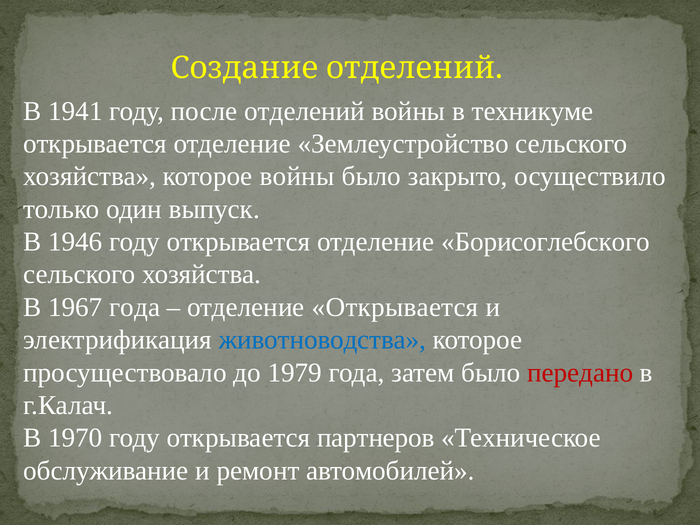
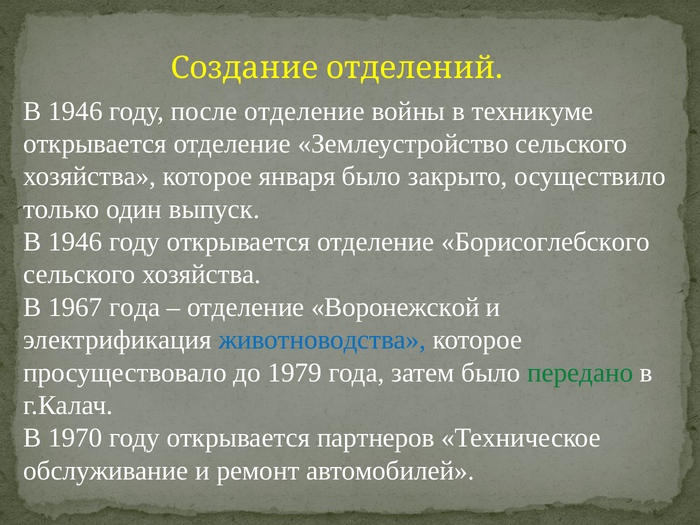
1941: 1941 -> 1946 (75, 111)
после отделений: отделений -> отделение (304, 111)
которое войны: войны -> января (297, 176)
отделение Открывается: Открывается -> Воронежской (395, 307)
передано colour: red -> green (580, 373)
